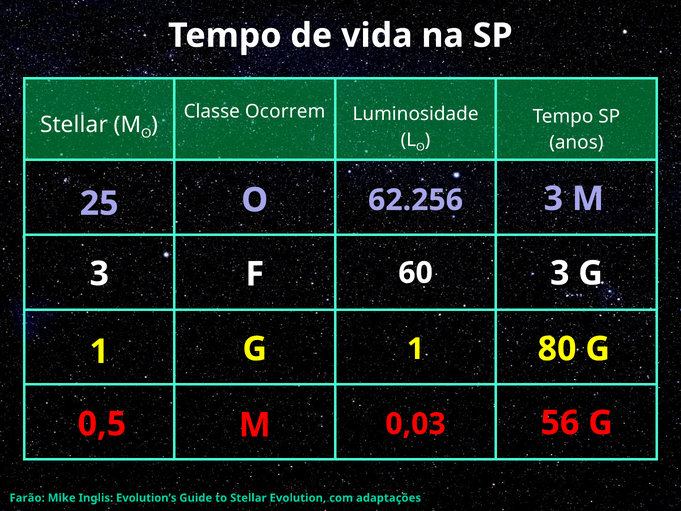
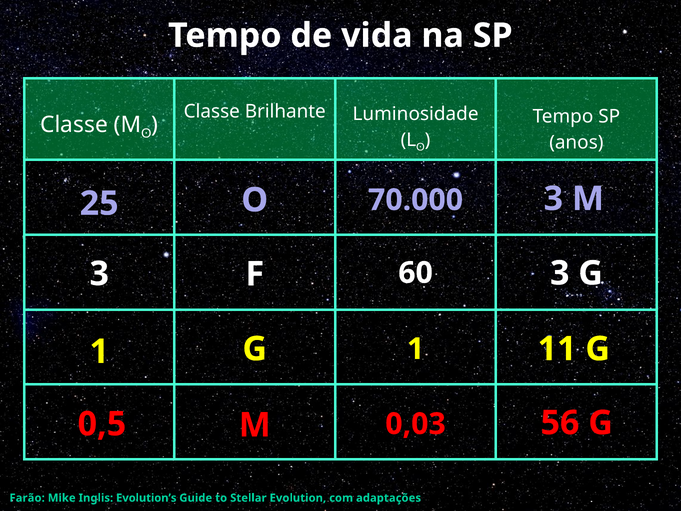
Ocorrem: Ocorrem -> Brilhante (285, 111)
Stellar: Stellar -> Classe (74, 124)
62.256: 62.256 -> 70.000 (416, 200)
80: 80 -> 11 (557, 349)
